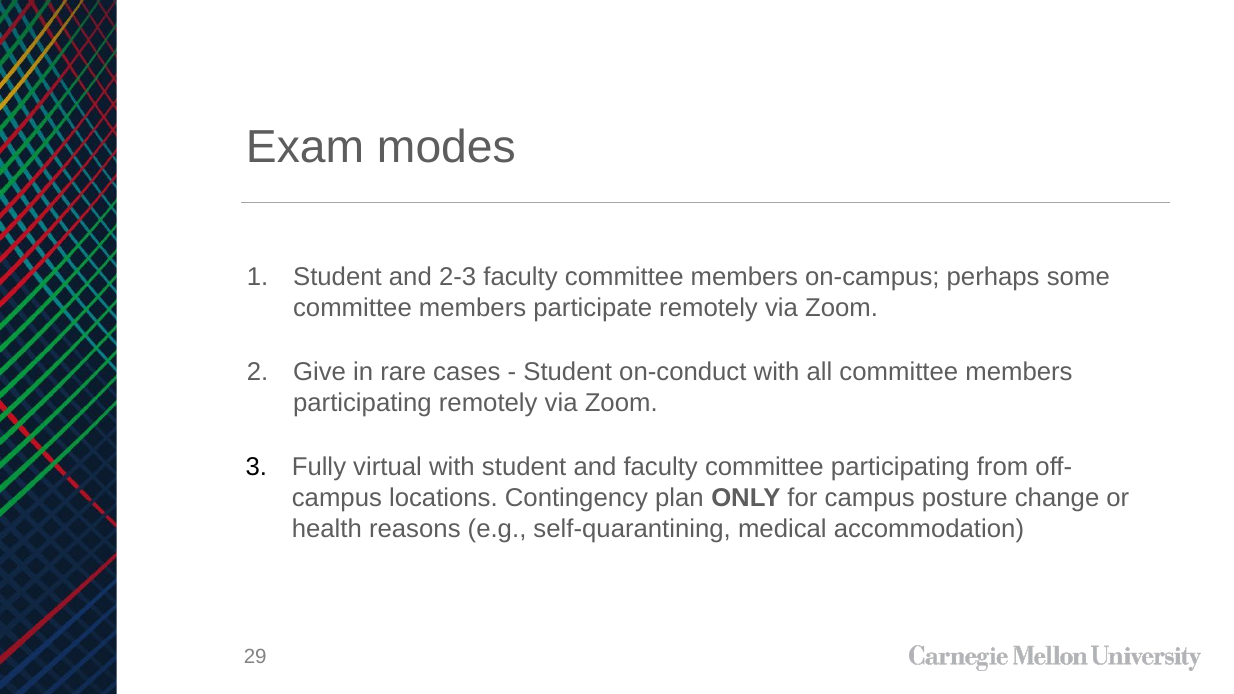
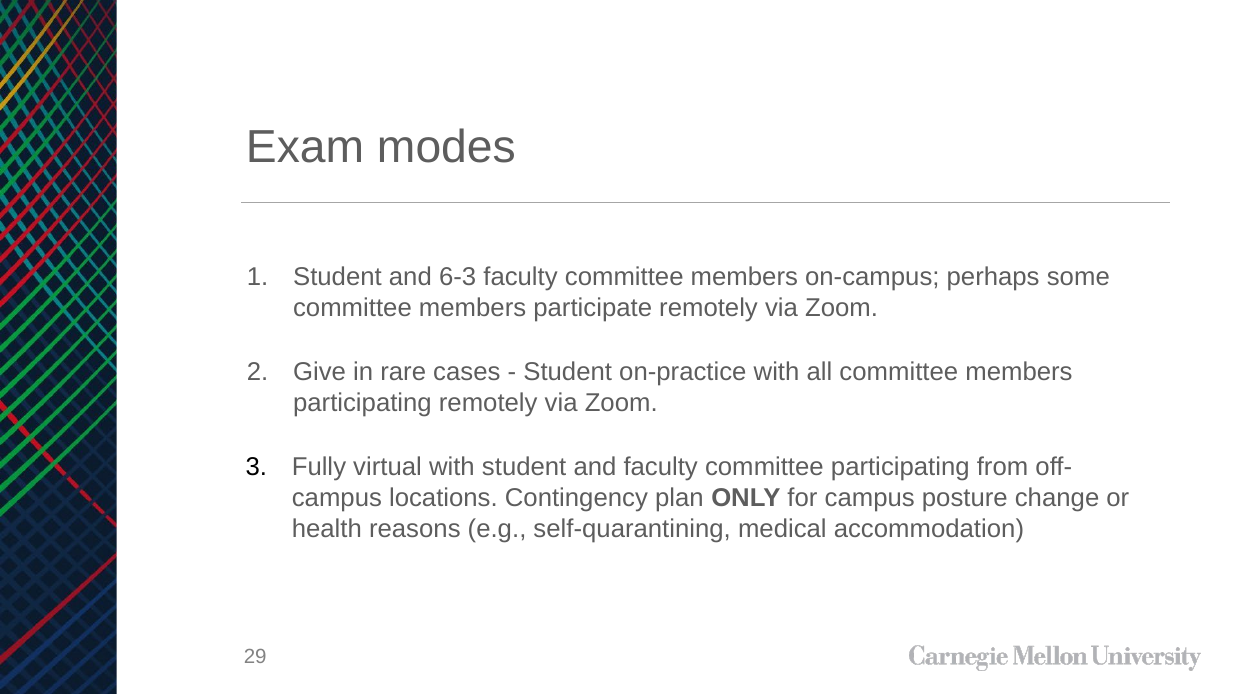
2-3: 2-3 -> 6-3 (458, 277)
on-conduct: on-conduct -> on-practice (683, 372)
